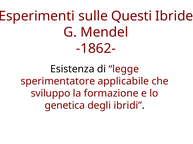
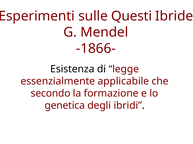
-1862-: -1862- -> -1866- (96, 49)
sperimentatore: sperimentatore -> essenzialmente (58, 82)
sviluppo: sviluppo -> secondo (51, 94)
